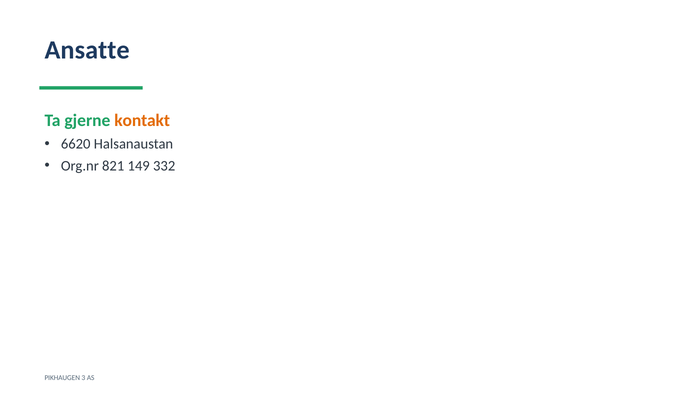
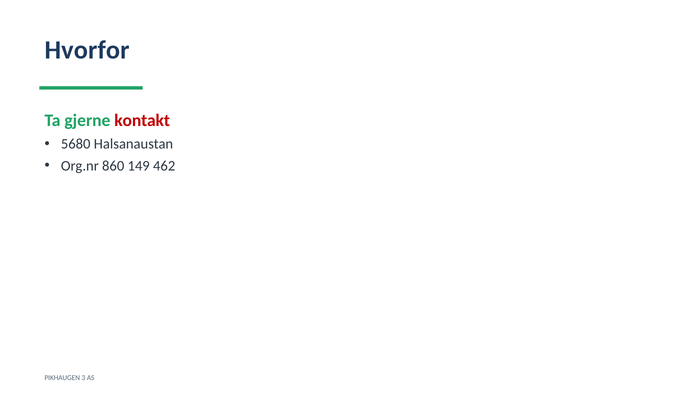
Ansatte: Ansatte -> Hvorfor (87, 50)
kontakt colour: orange -> red (142, 121)
6620: 6620 -> 5680 (76, 144)
821: 821 -> 860 (113, 166)
332: 332 -> 462 (164, 166)
